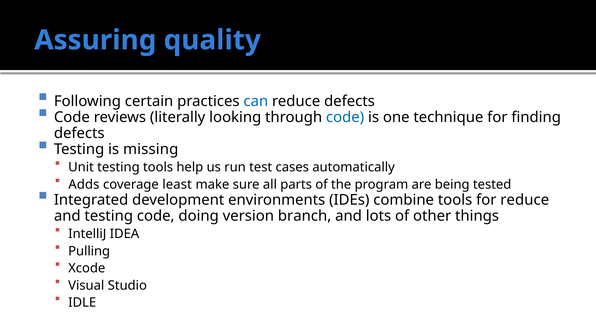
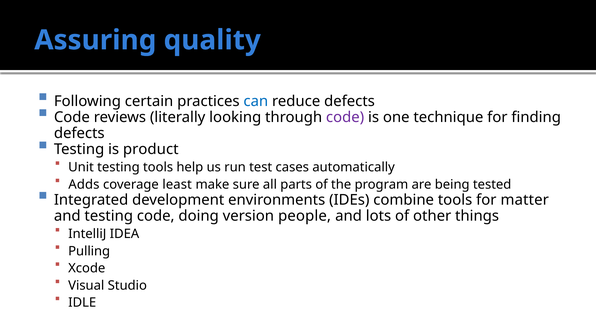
code colour: blue -> purple (345, 117)
missing: missing -> product (151, 149)
for reduce: reduce -> matter (525, 200)
branch: branch -> people (305, 216)
